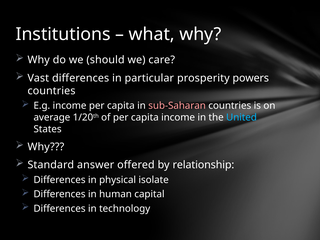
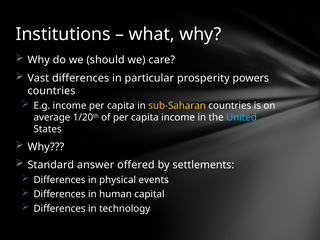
sub-Saharan colour: pink -> yellow (177, 106)
relationship: relationship -> settlements (203, 165)
isolate: isolate -> events (154, 180)
